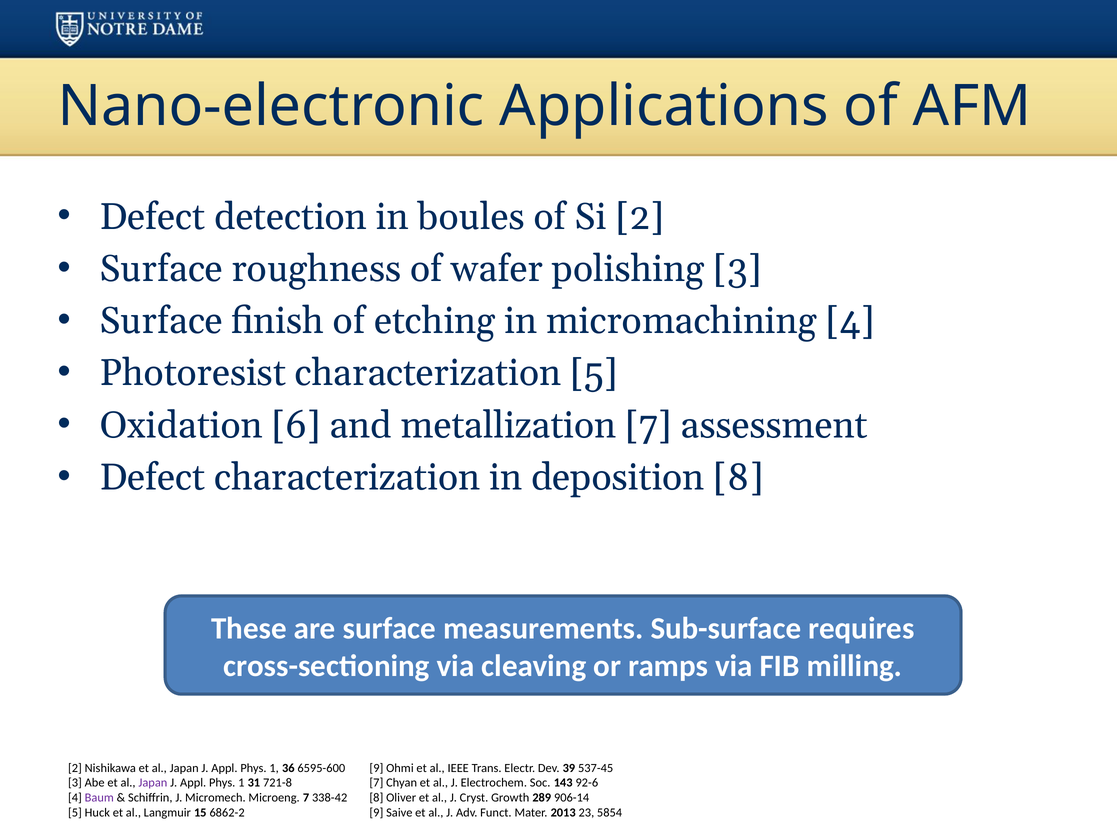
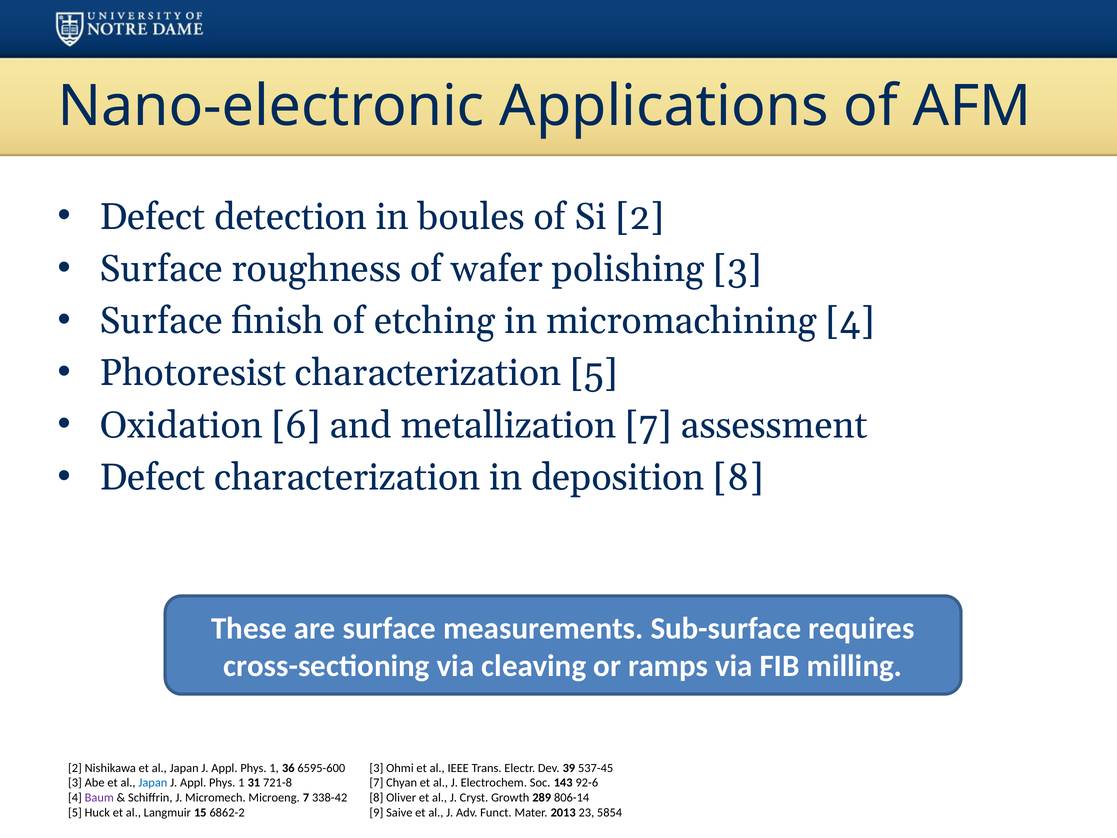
9: 9 -> 3 (376, 768)
Japan colour: purple -> blue (153, 783)
906-14: 906-14 -> 806-14 (572, 797)
